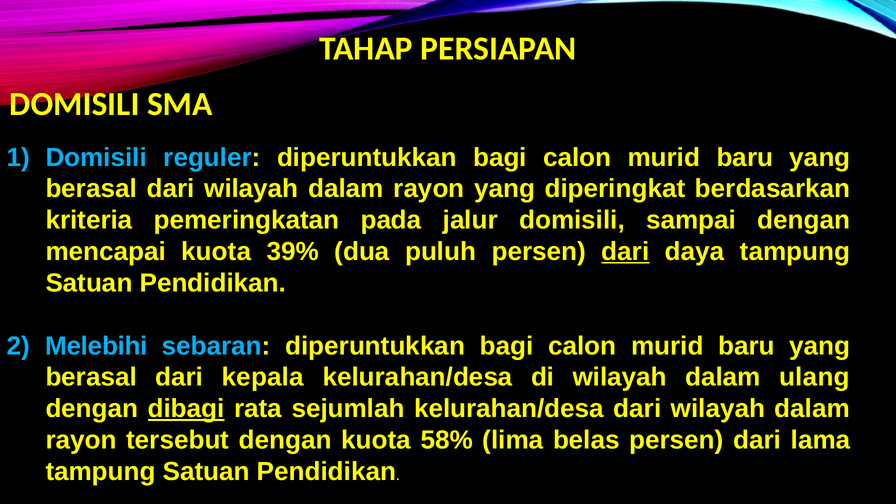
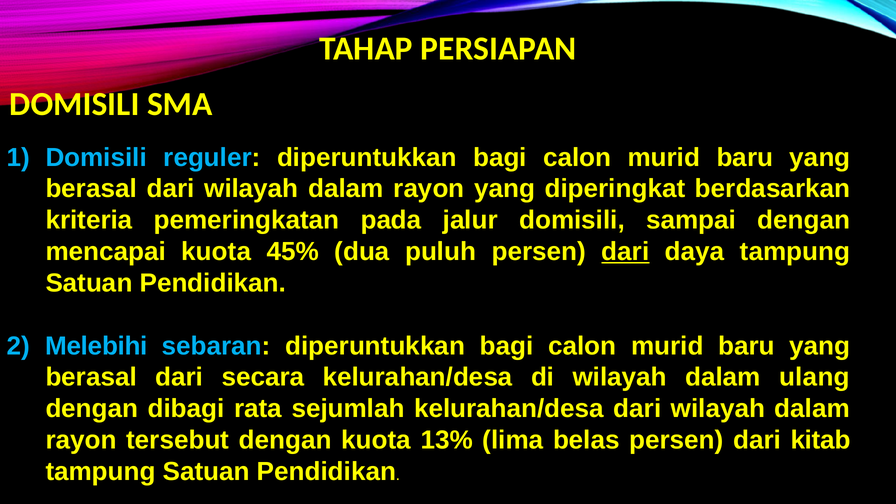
39%: 39% -> 45% (293, 252)
kepala: kepala -> secara (263, 377)
dibagi underline: present -> none (186, 409)
58%: 58% -> 13% (447, 440)
lama: lama -> kitab (821, 440)
